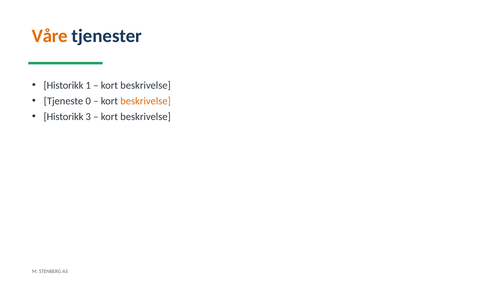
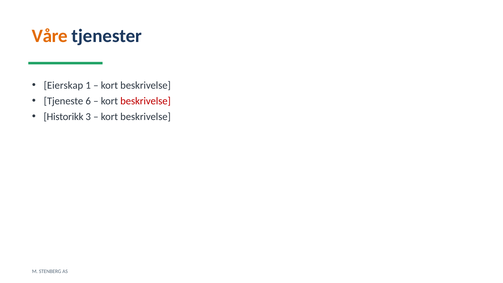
Historikk: Historikk -> Eierskap (63, 85)
0: 0 -> 6 (88, 101)
beskrivelse colour: orange -> red (146, 101)
